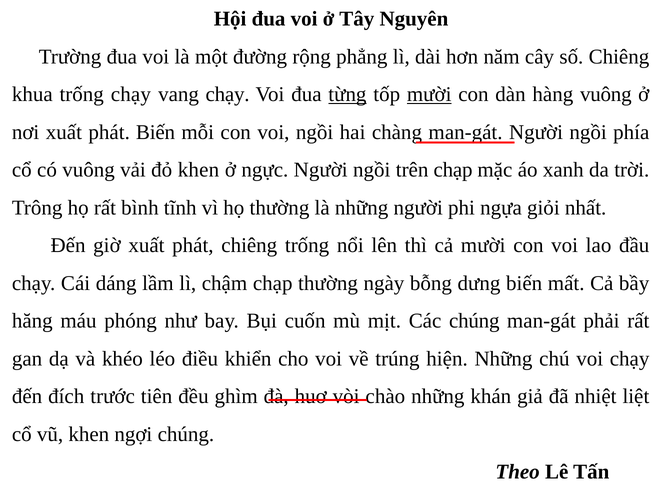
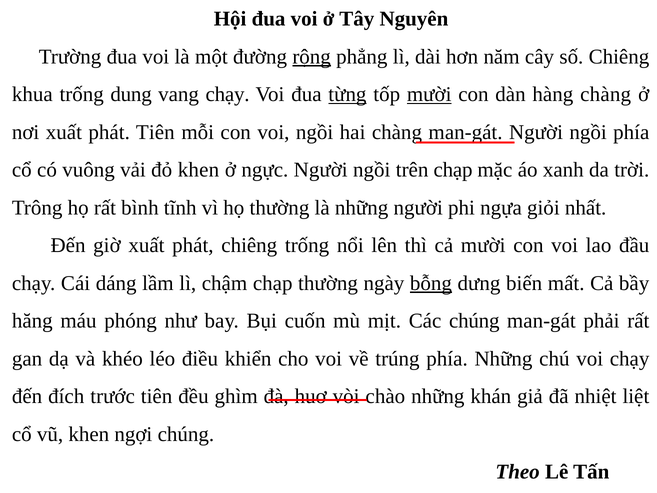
rộng underline: none -> present (312, 57)
trống chạy: chạy -> dung (131, 94)
hàng vuông: vuông -> chàng (606, 94)
phát Biến: Biến -> Tiên (155, 132)
bỗng underline: none -> present (431, 283)
trúng hiện: hiện -> phía (447, 359)
